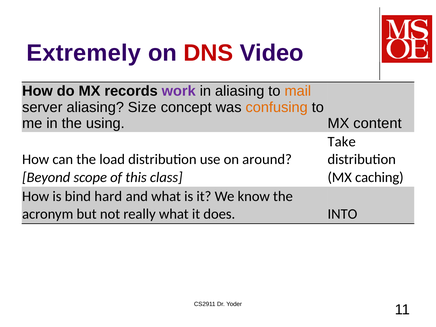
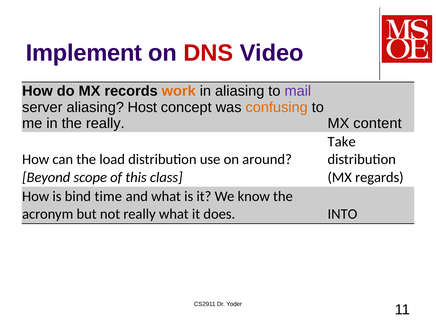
Extremely: Extremely -> Implement (84, 53)
work colour: purple -> orange (179, 91)
mail colour: orange -> purple (298, 91)
Size: Size -> Host (142, 107)
the using: using -> really (105, 123)
caching: caching -> regards (379, 177)
hard: hard -> time (108, 196)
